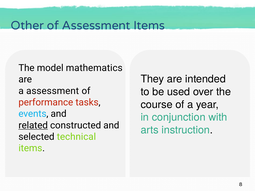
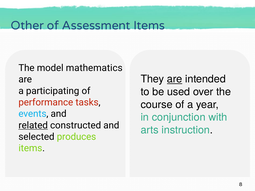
are underline: none -> present (175, 79)
a assessment: assessment -> participating (53, 91)
technical: technical -> produces (76, 137)
